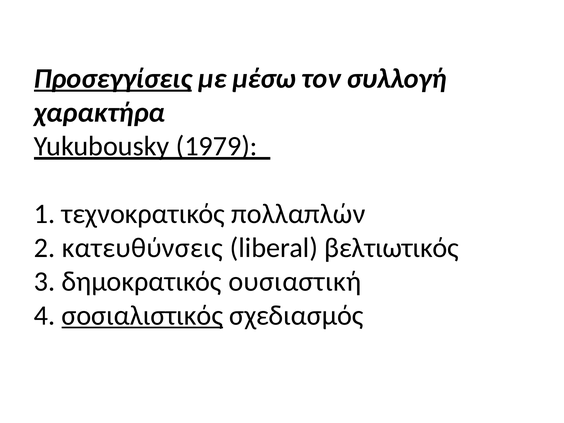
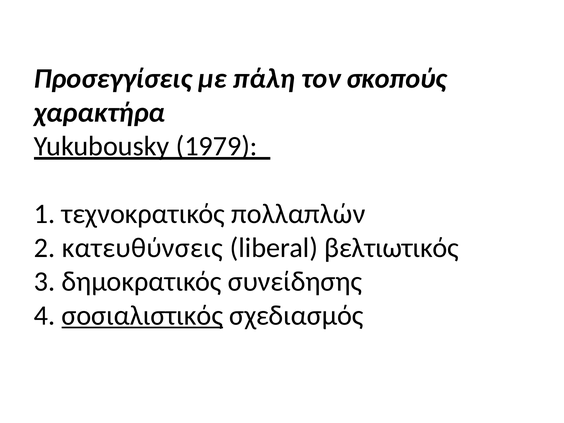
Προσεγγίσεις underline: present -> none (113, 79)
μέσω: μέσω -> πάλη (264, 79)
συλλογή: συλλογή -> σκοπούς (397, 79)
ουσιαστική: ουσιαστική -> συνείδησης (295, 282)
